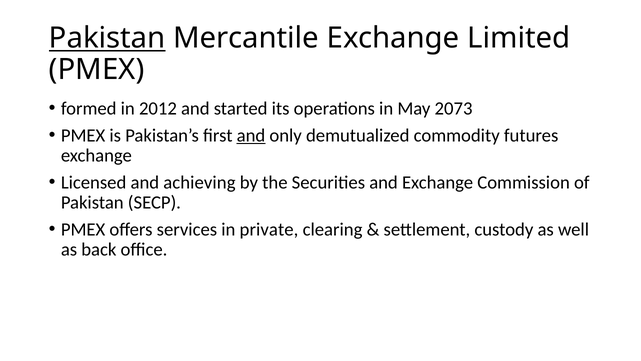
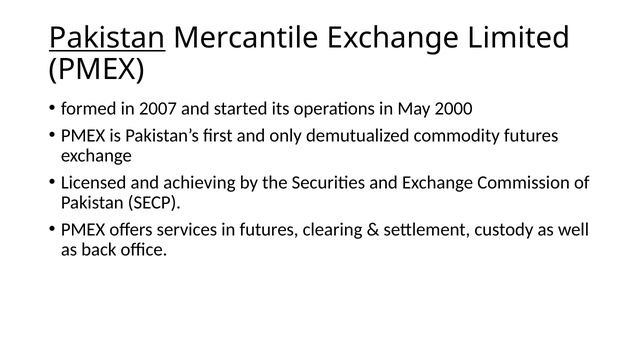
2012: 2012 -> 2007 (158, 108)
2073: 2073 -> 2000 (454, 108)
and underline: present -> none (251, 135)
in private: private -> futures (269, 229)
